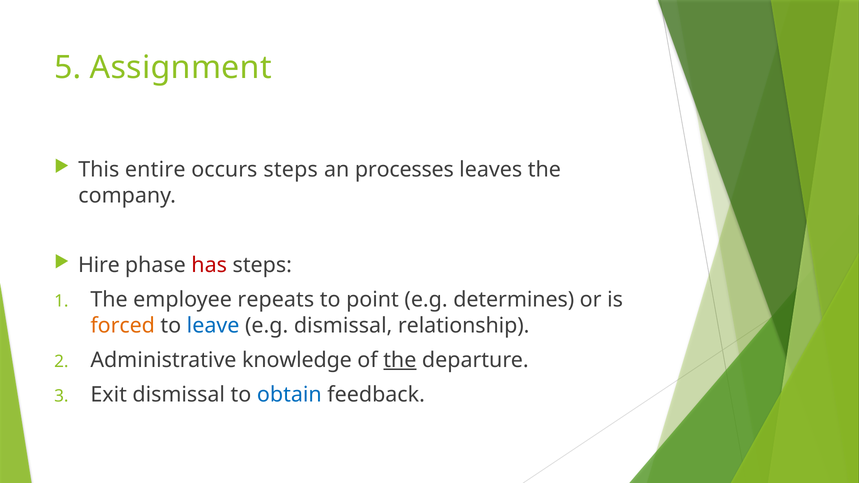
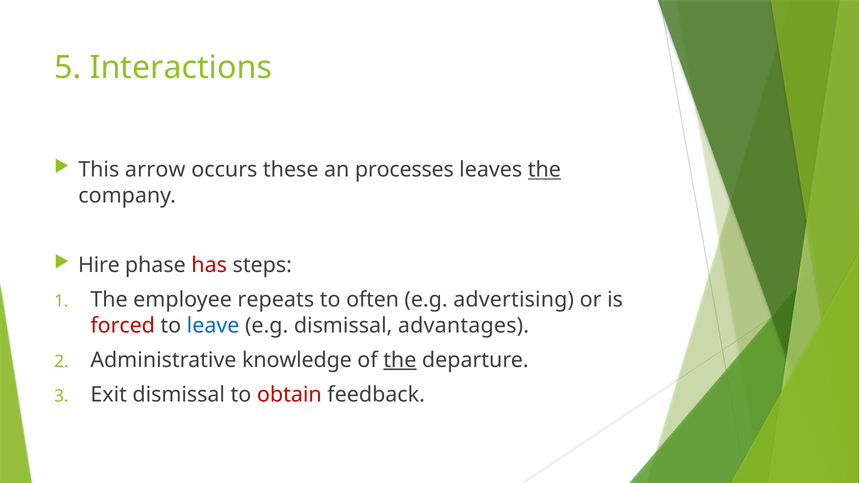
Assignment: Assignment -> Interactions (181, 68)
entire: entire -> arrow (155, 170)
occurs steps: steps -> these (291, 170)
the underline: none -> present (544, 170)
point: point -> often (373, 300)
determines: determines -> advertising (514, 300)
forced colour: orange -> red (123, 326)
relationship: relationship -> advantages (464, 326)
obtain colour: blue -> red (289, 395)
